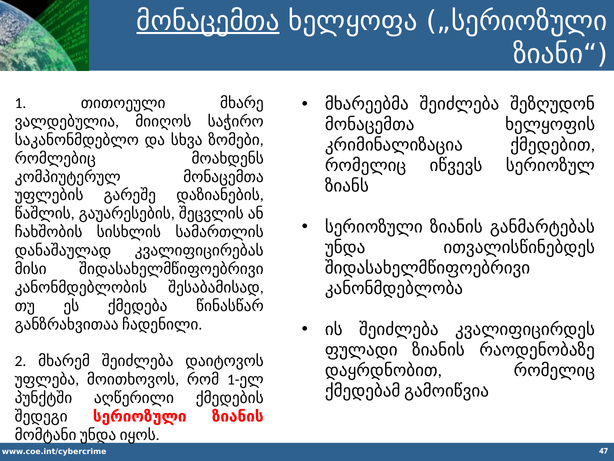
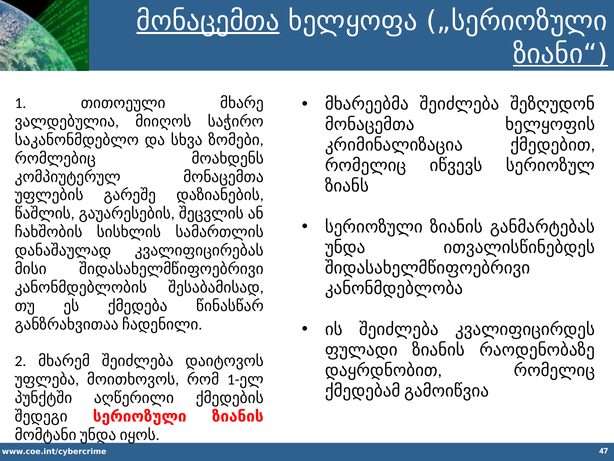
ზიანი“ underline: none -> present (561, 54)
